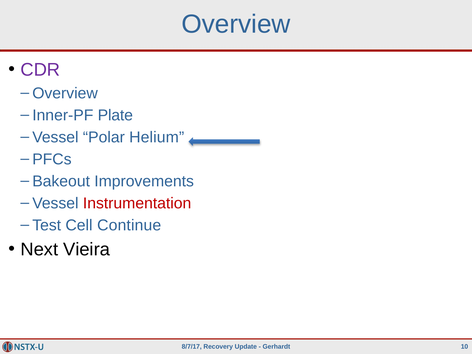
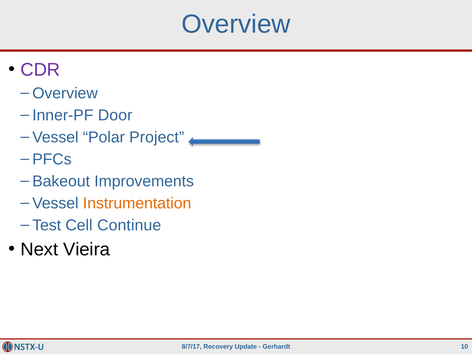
Plate: Plate -> Door (115, 115)
Helium: Helium -> Project (157, 137)
Instrumentation colour: red -> orange (137, 203)
